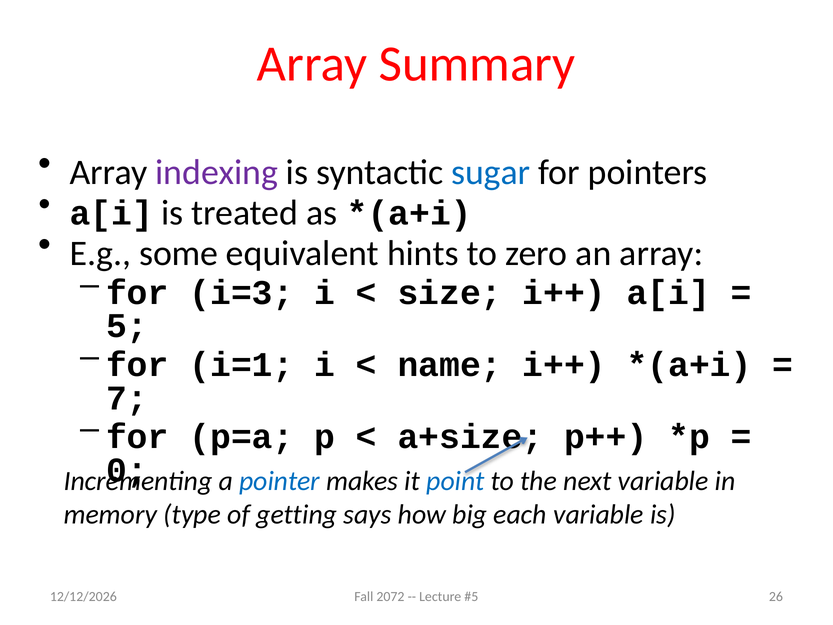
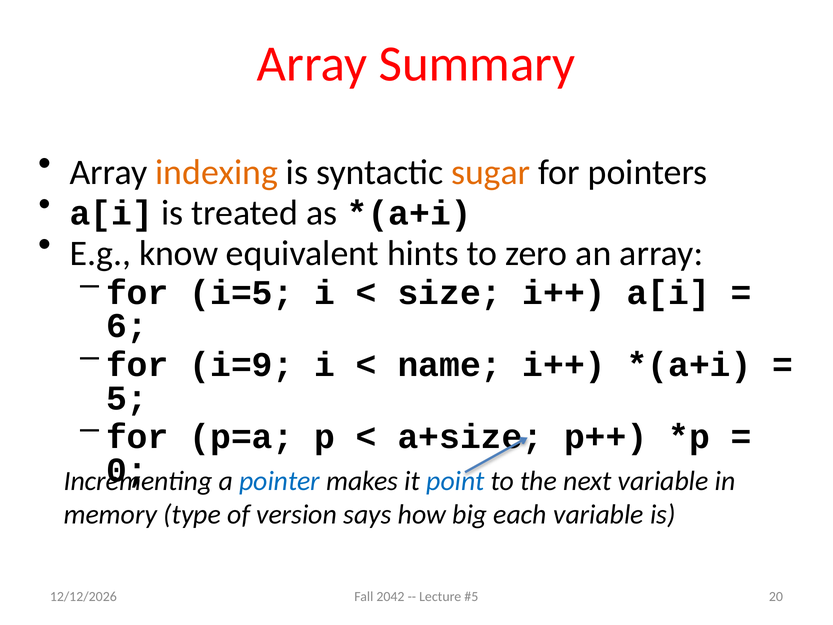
indexing colour: purple -> orange (217, 173)
sugar colour: blue -> orange (491, 173)
some: some -> know (179, 253)
i=3: i=3 -> i=5 (241, 292)
5: 5 -> 6 (127, 326)
i=1: i=1 -> i=9 (241, 365)
7: 7 -> 5 (127, 398)
getting: getting -> version (297, 514)
2072: 2072 -> 2042 (390, 596)
26: 26 -> 20 (776, 596)
